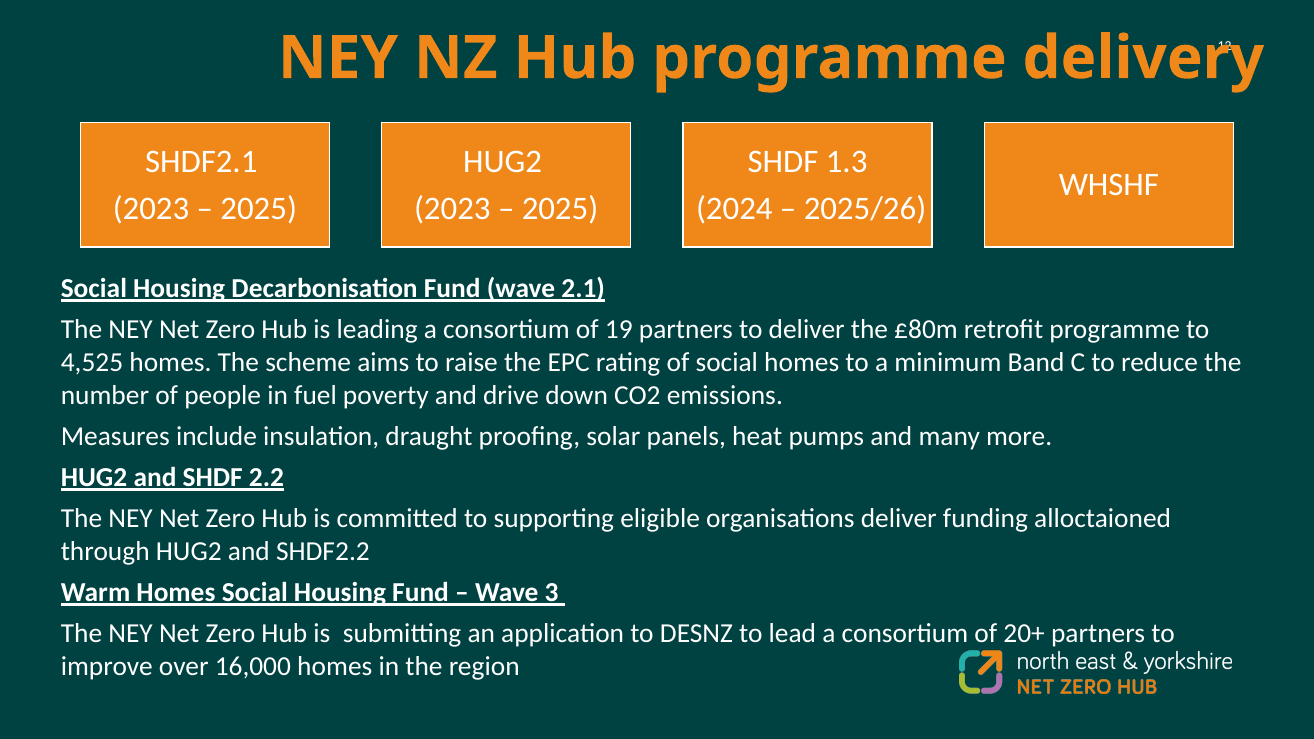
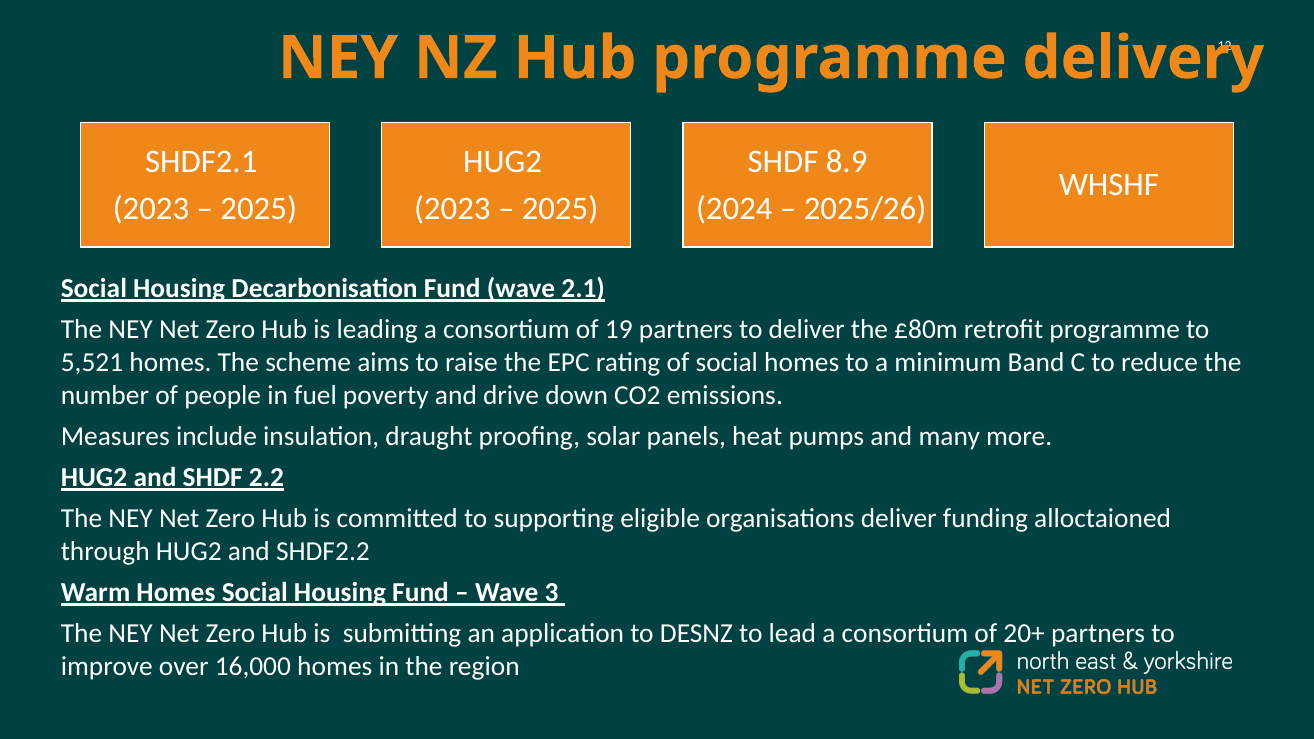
1.3: 1.3 -> 8.9 (847, 161)
4,525: 4,525 -> 5,521 (92, 363)
